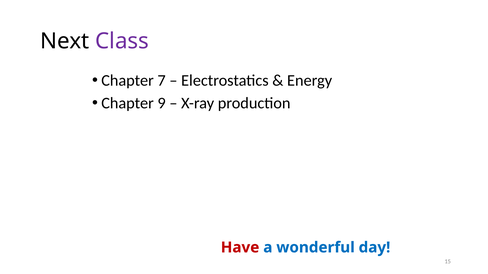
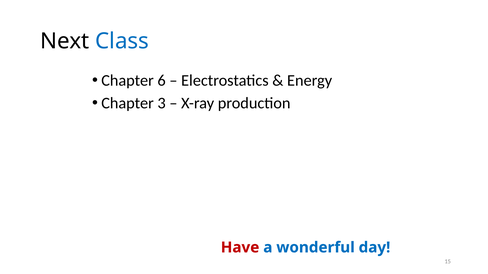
Class colour: purple -> blue (122, 41)
7: 7 -> 6 (162, 81)
9: 9 -> 3 (162, 103)
